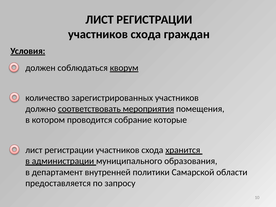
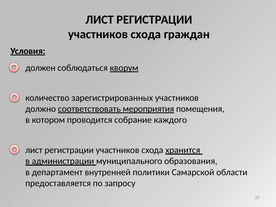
которые: которые -> каждого (170, 120)
